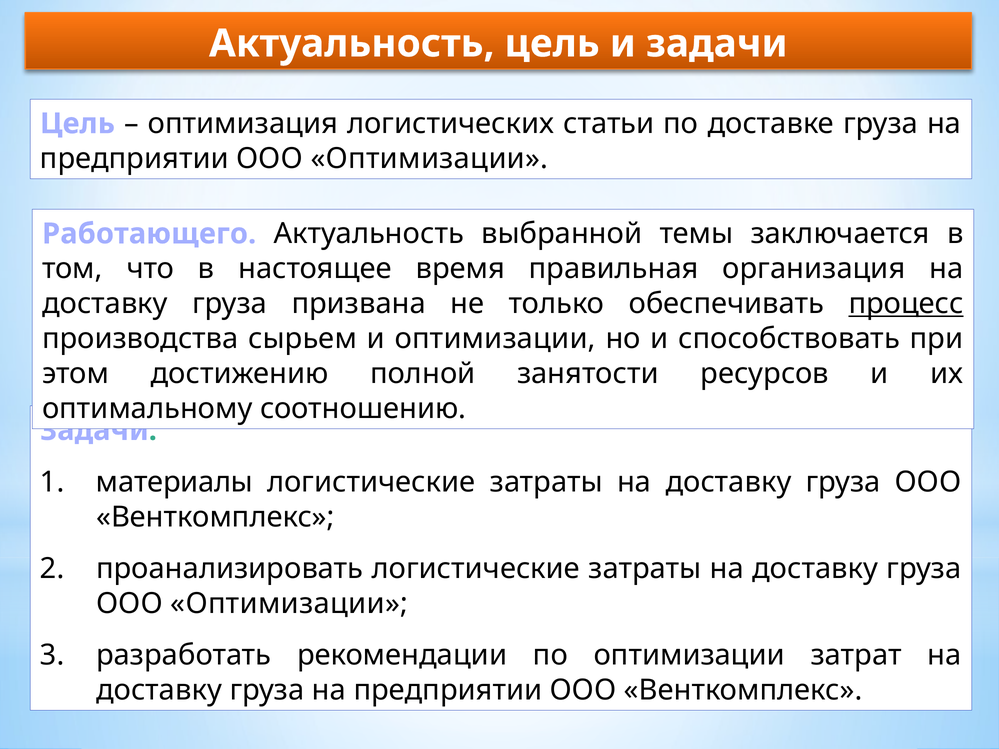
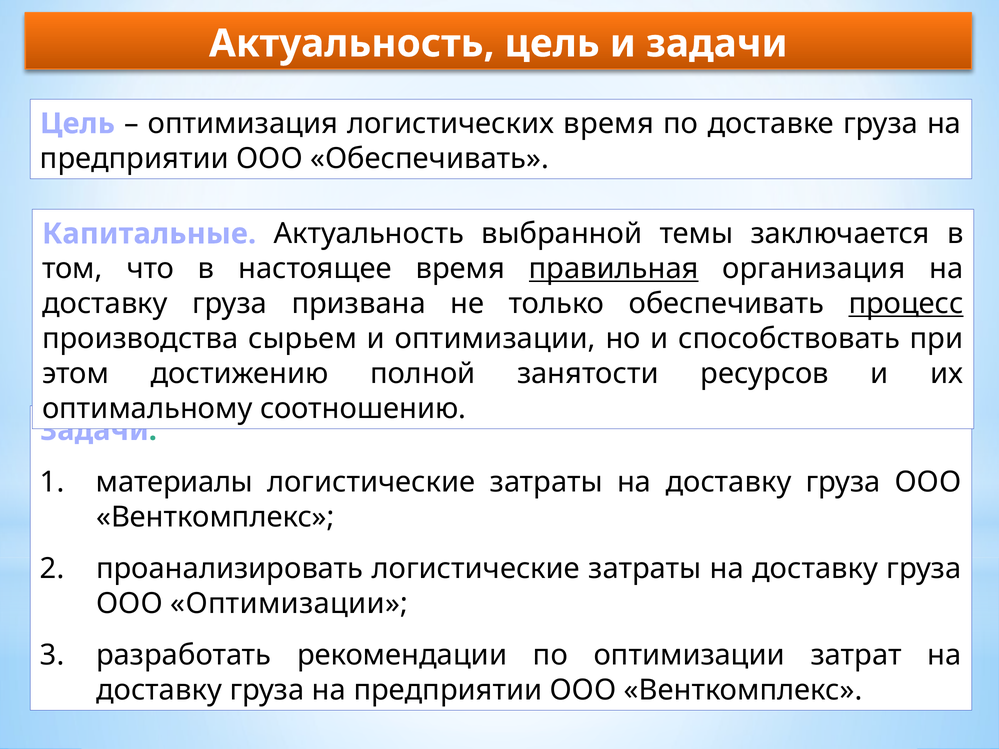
логистических статьи: статьи -> время (609, 124)
предприятии ООО Оптимизации: Оптимизации -> Обеспечивать (430, 159)
Работающего: Работающего -> Капитальные (149, 234)
правильная underline: none -> present (614, 269)
